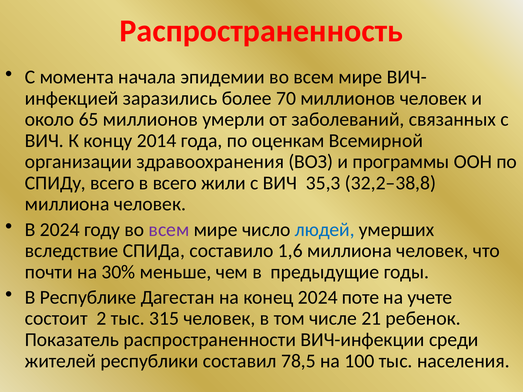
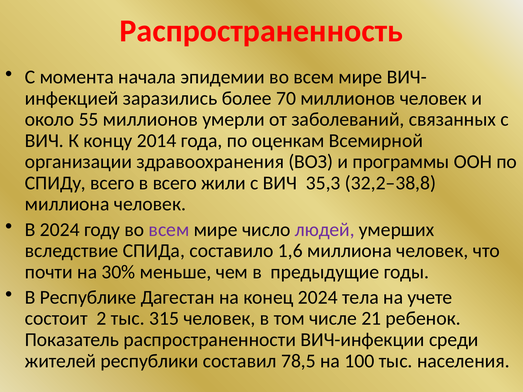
65: 65 -> 55 (89, 119)
людей colour: blue -> purple (325, 230)
поте: поте -> тела (360, 298)
